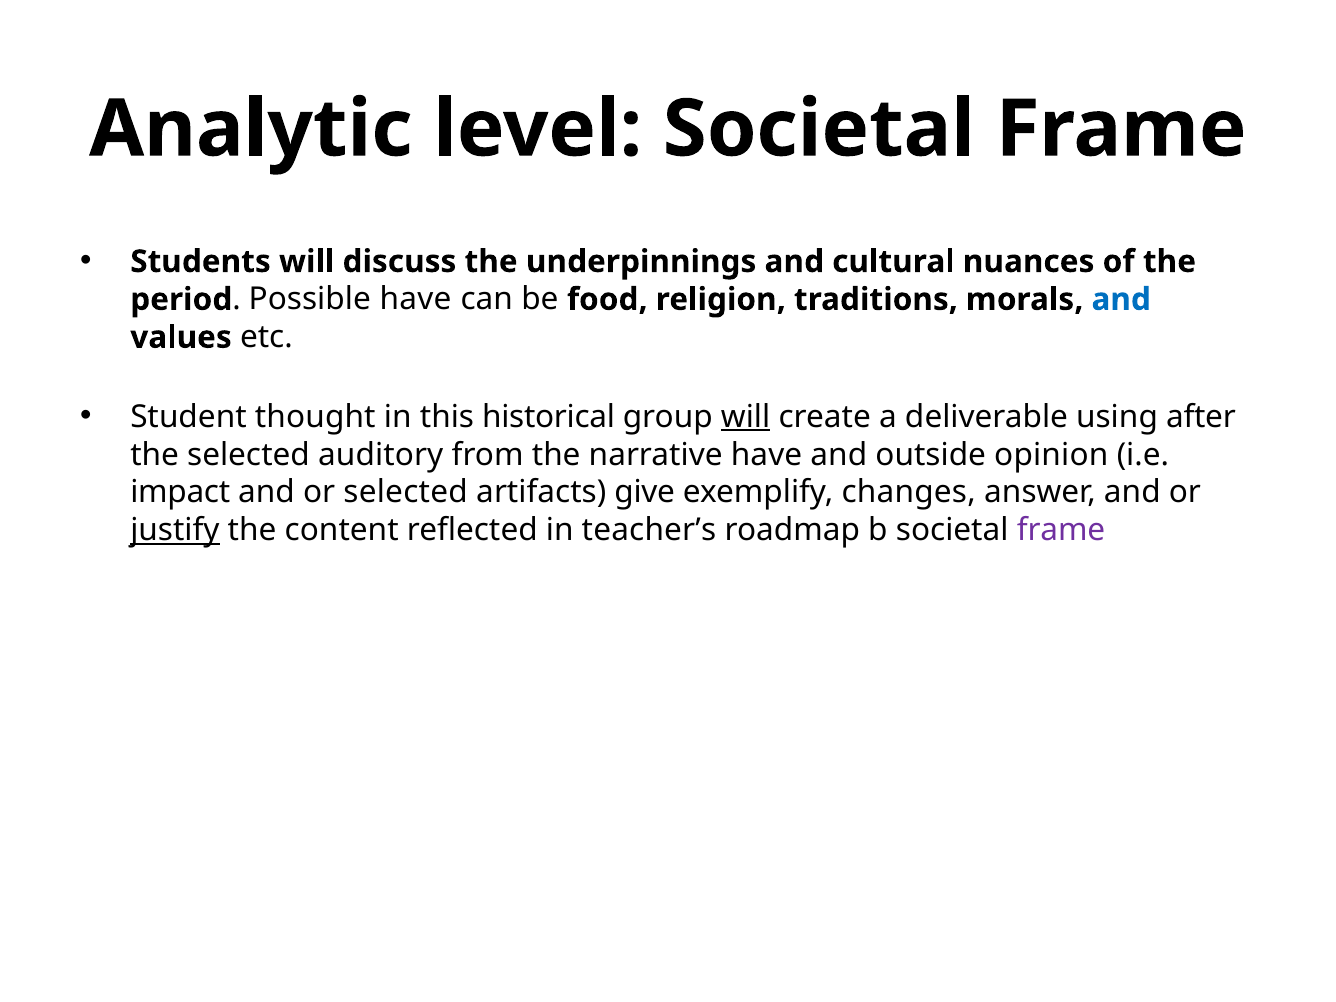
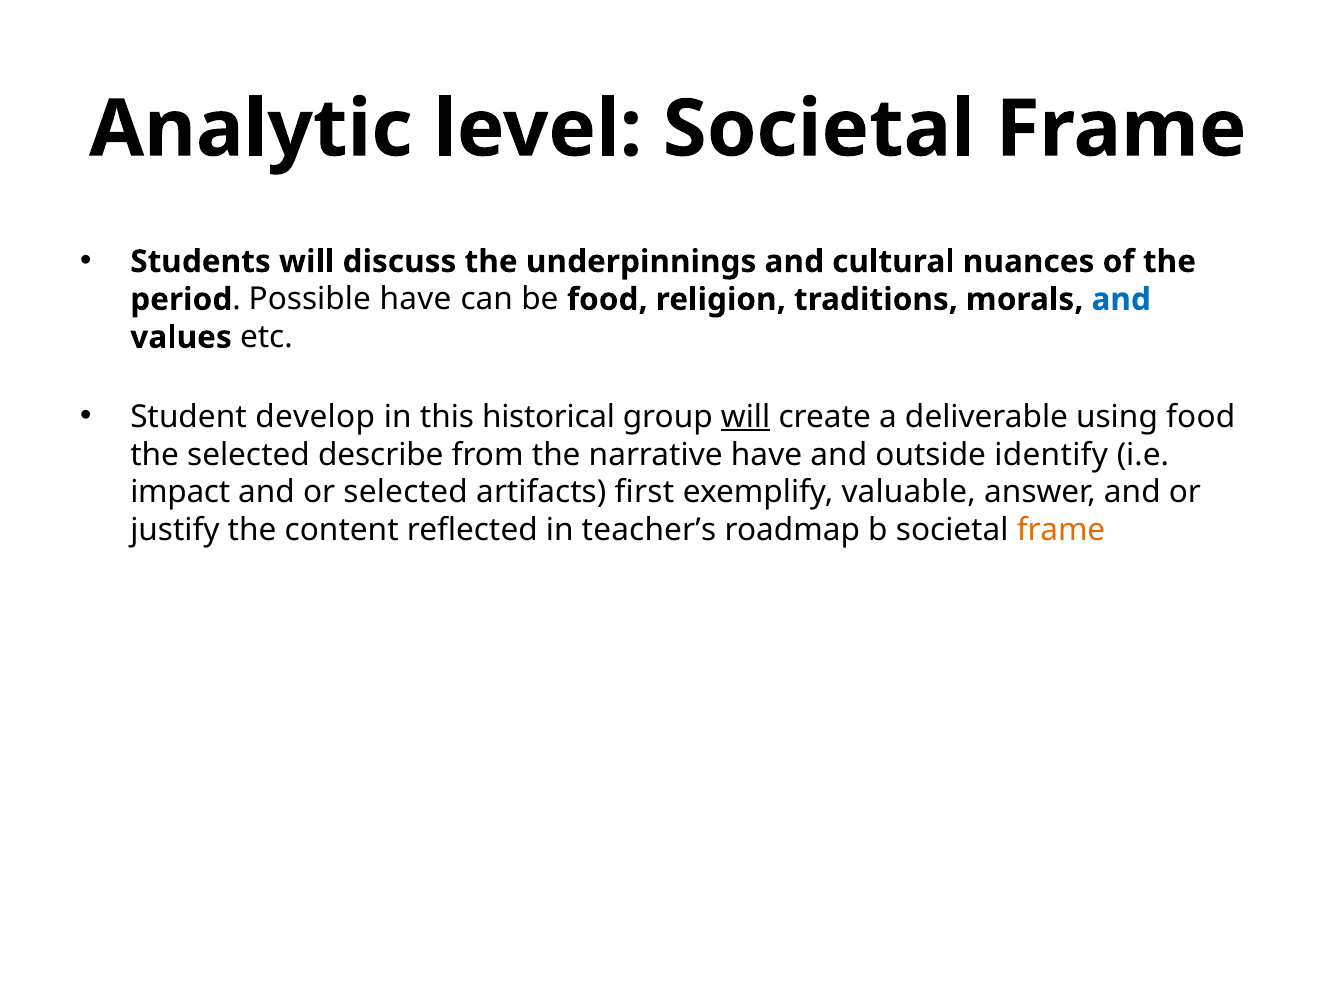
thought: thought -> develop (315, 417)
using after: after -> food (1201, 417)
auditory: auditory -> describe (381, 455)
opinion: opinion -> identify (1051, 455)
give: give -> first (644, 493)
changes: changes -> valuable (909, 493)
justify underline: present -> none (175, 530)
frame colour: purple -> orange (1061, 530)
